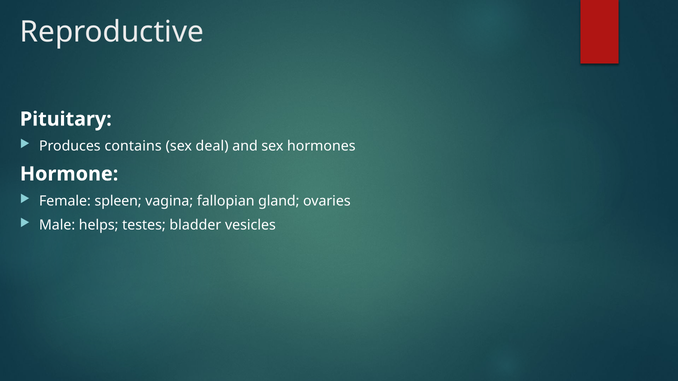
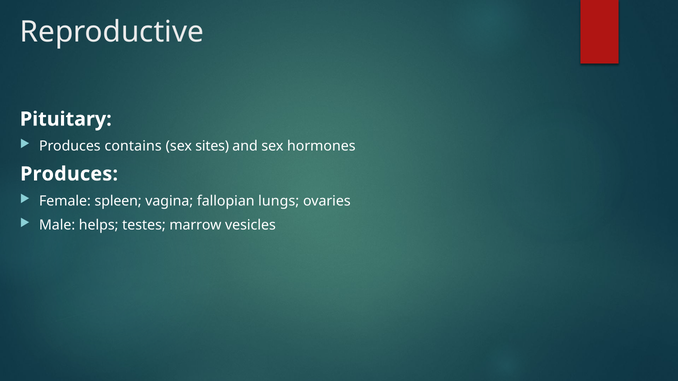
deal: deal -> sites (212, 146)
Hormone: Hormone -> Produces (69, 174)
gland: gland -> lungs (279, 201)
bladder: bladder -> marrow (195, 225)
